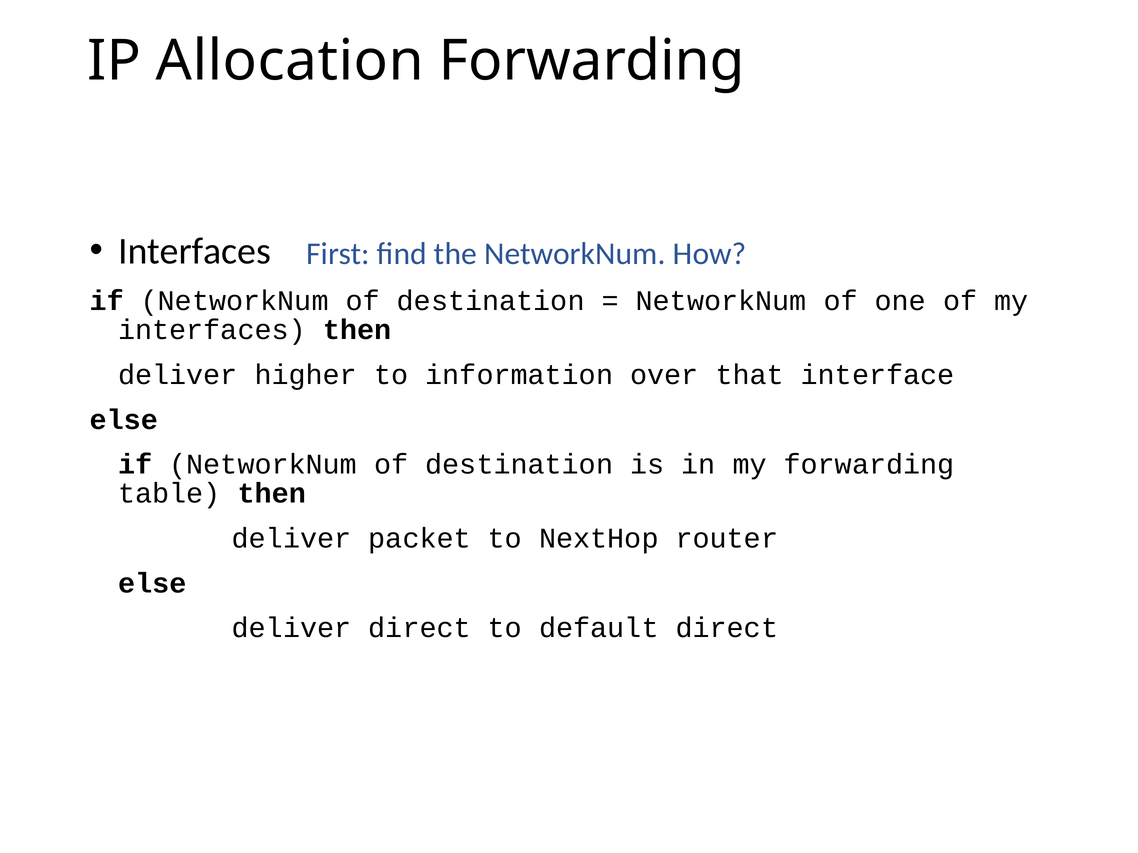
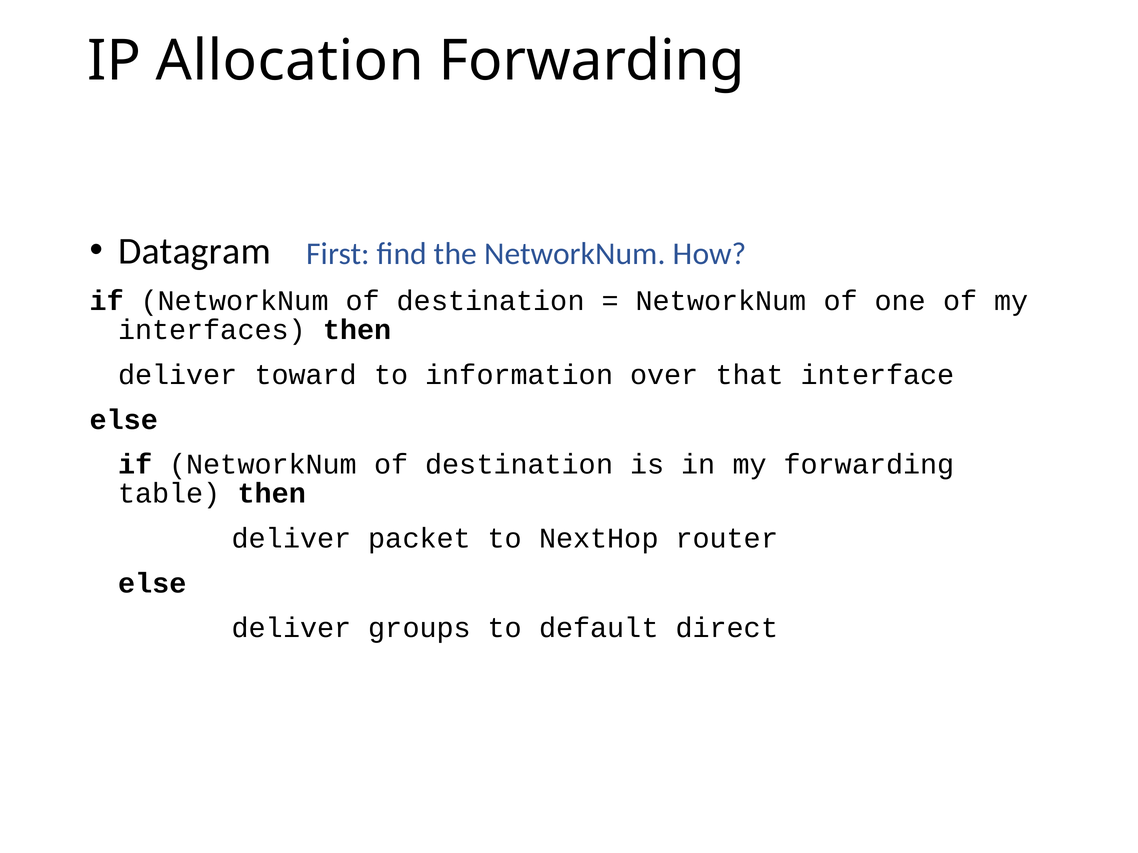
Interfaces: Interfaces -> Datagram (194, 251)
higher: higher -> toward (306, 375)
deliver direct: direct -> groups (420, 628)
